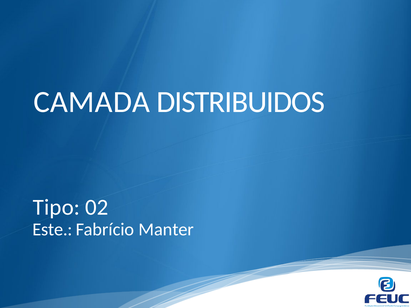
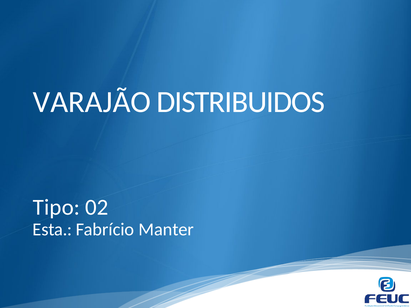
CAMADA: CAMADA -> VARAJÃO (92, 102)
Este: Este -> Esta (52, 230)
